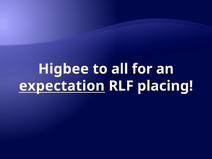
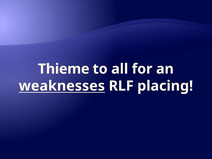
Higbee: Higbee -> Thieme (64, 69)
expectation: expectation -> weaknesses (62, 86)
